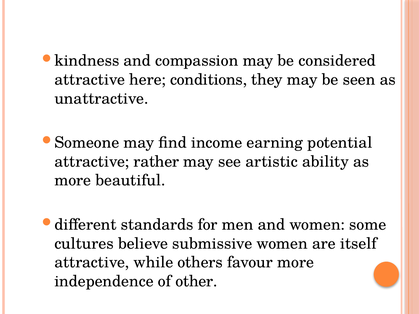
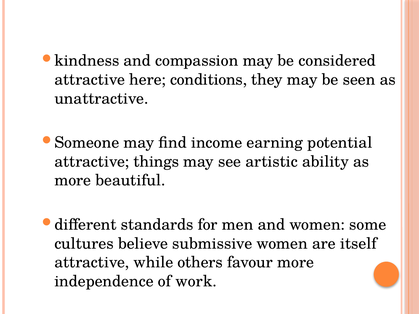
rather: rather -> things (156, 162)
other: other -> work (196, 281)
